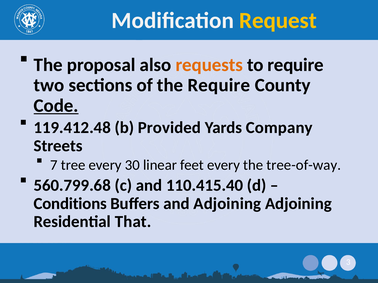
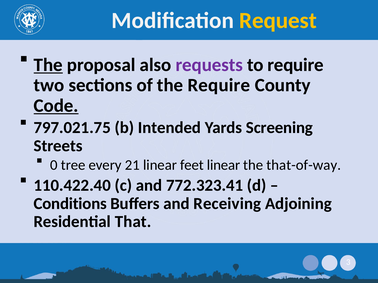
The underline: none -> present (48, 65)
requests colour: orange -> purple (209, 65)
119.412.48: 119.412.48 -> 797.021.75 (72, 128)
Provided: Provided -> Intended (169, 128)
Company: Company -> Screening (279, 128)
7: 7 -> 0 (54, 165)
30: 30 -> 21 (132, 165)
feet every: every -> linear (224, 165)
tree-of-way: tree-of-way -> that-of-way (304, 165)
560.799.68: 560.799.68 -> 110.422.40 (72, 186)
110.415.40: 110.415.40 -> 772.323.41 (205, 186)
and Adjoining: Adjoining -> Receiving (227, 204)
